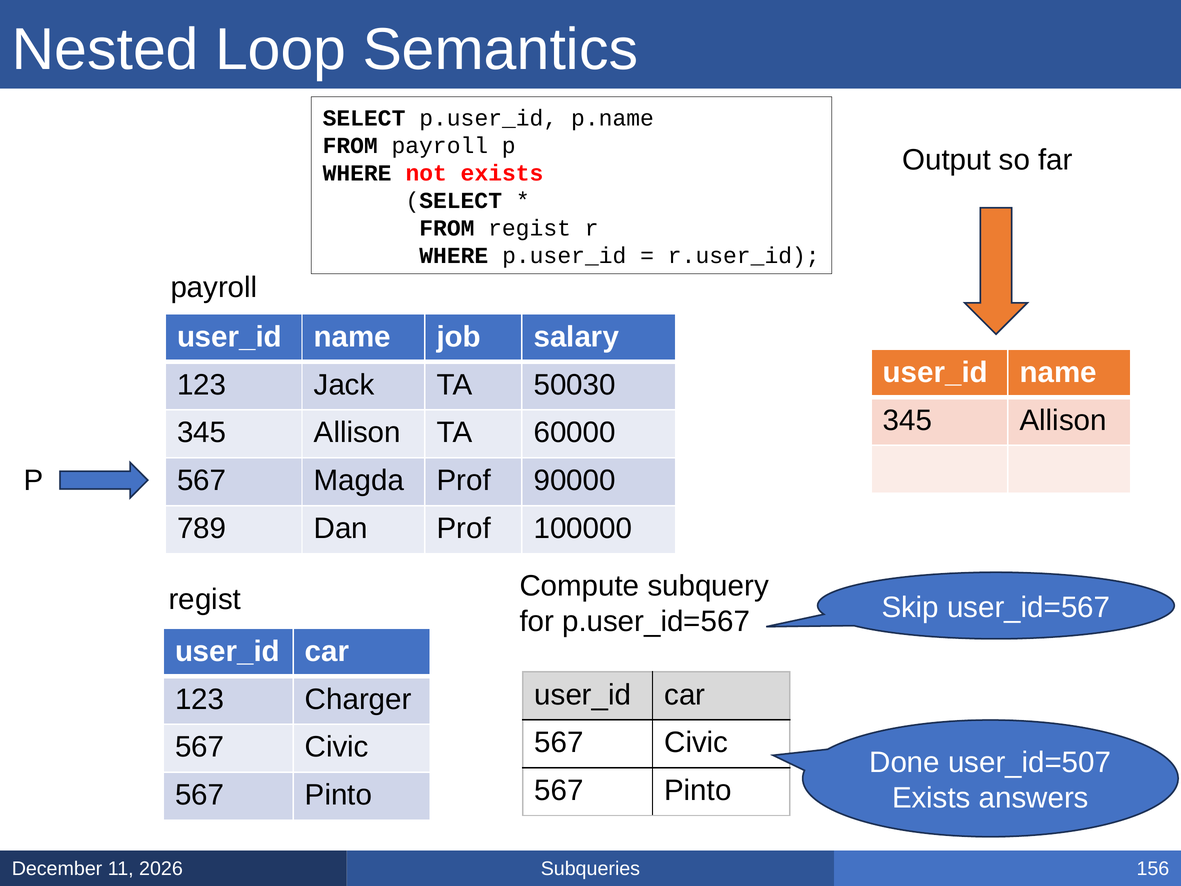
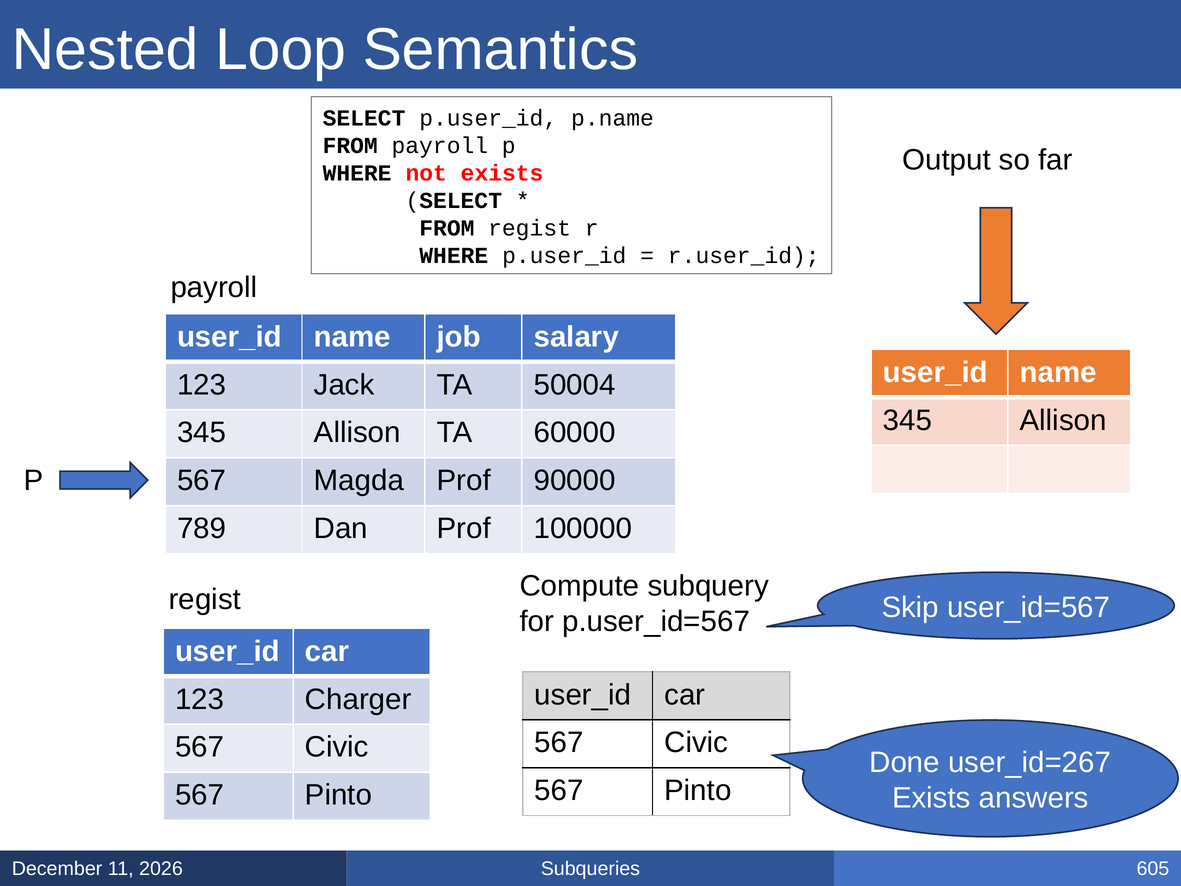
50030: 50030 -> 50004 (575, 385)
user_id=507: user_id=507 -> user_id=267 (1030, 762)
156: 156 -> 605 (1153, 869)
